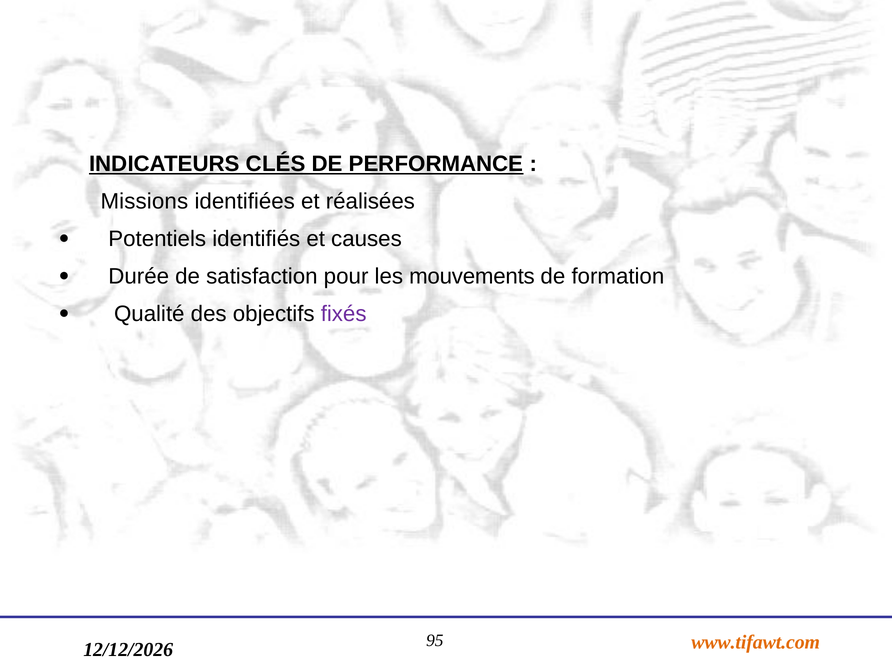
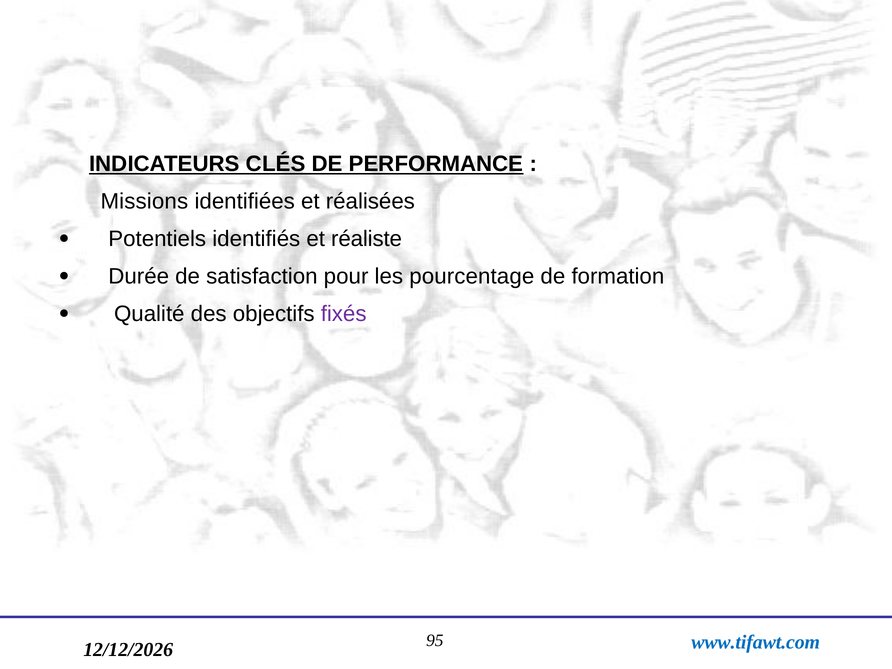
causes: causes -> réaliste (367, 239)
mouvements: mouvements -> pourcentage (472, 276)
www.tifawt.com colour: orange -> blue (756, 642)
